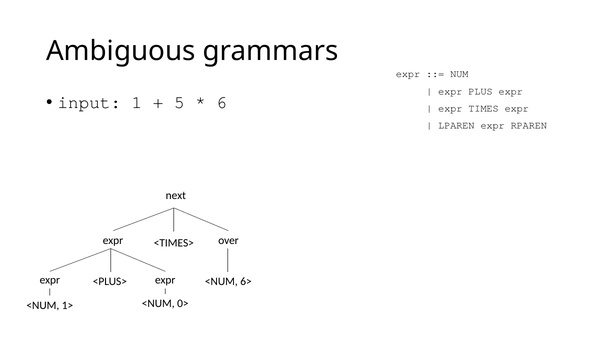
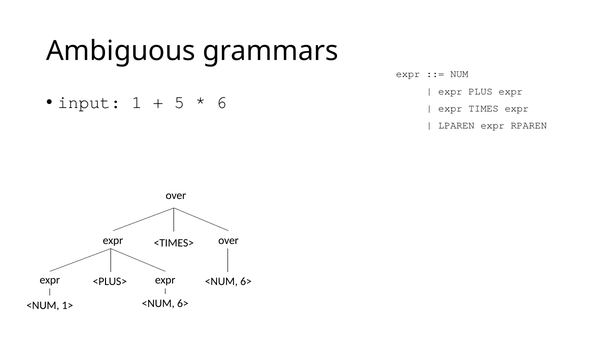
next: next -> over (176, 195)
0>: 0> -> 6> (183, 304)
